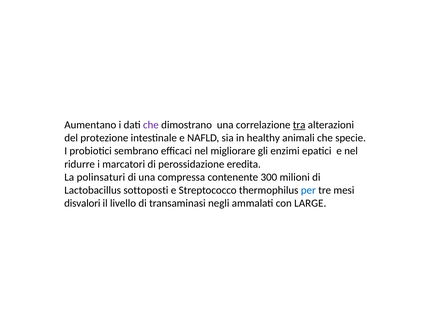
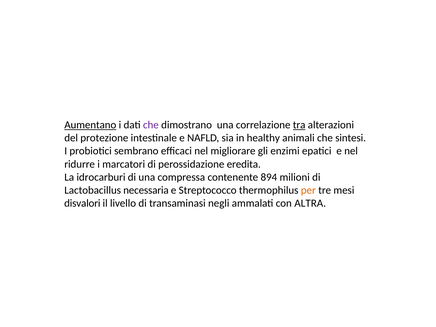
Aumentano underline: none -> present (90, 125)
specie: specie -> sintesi (351, 138)
polinsaturi: polinsaturi -> idrocarburi (101, 177)
300: 300 -> 894 (269, 177)
sottoposti: sottoposti -> necessaria (146, 190)
per colour: blue -> orange (308, 190)
LARGE: LARGE -> ALTRA (310, 203)
